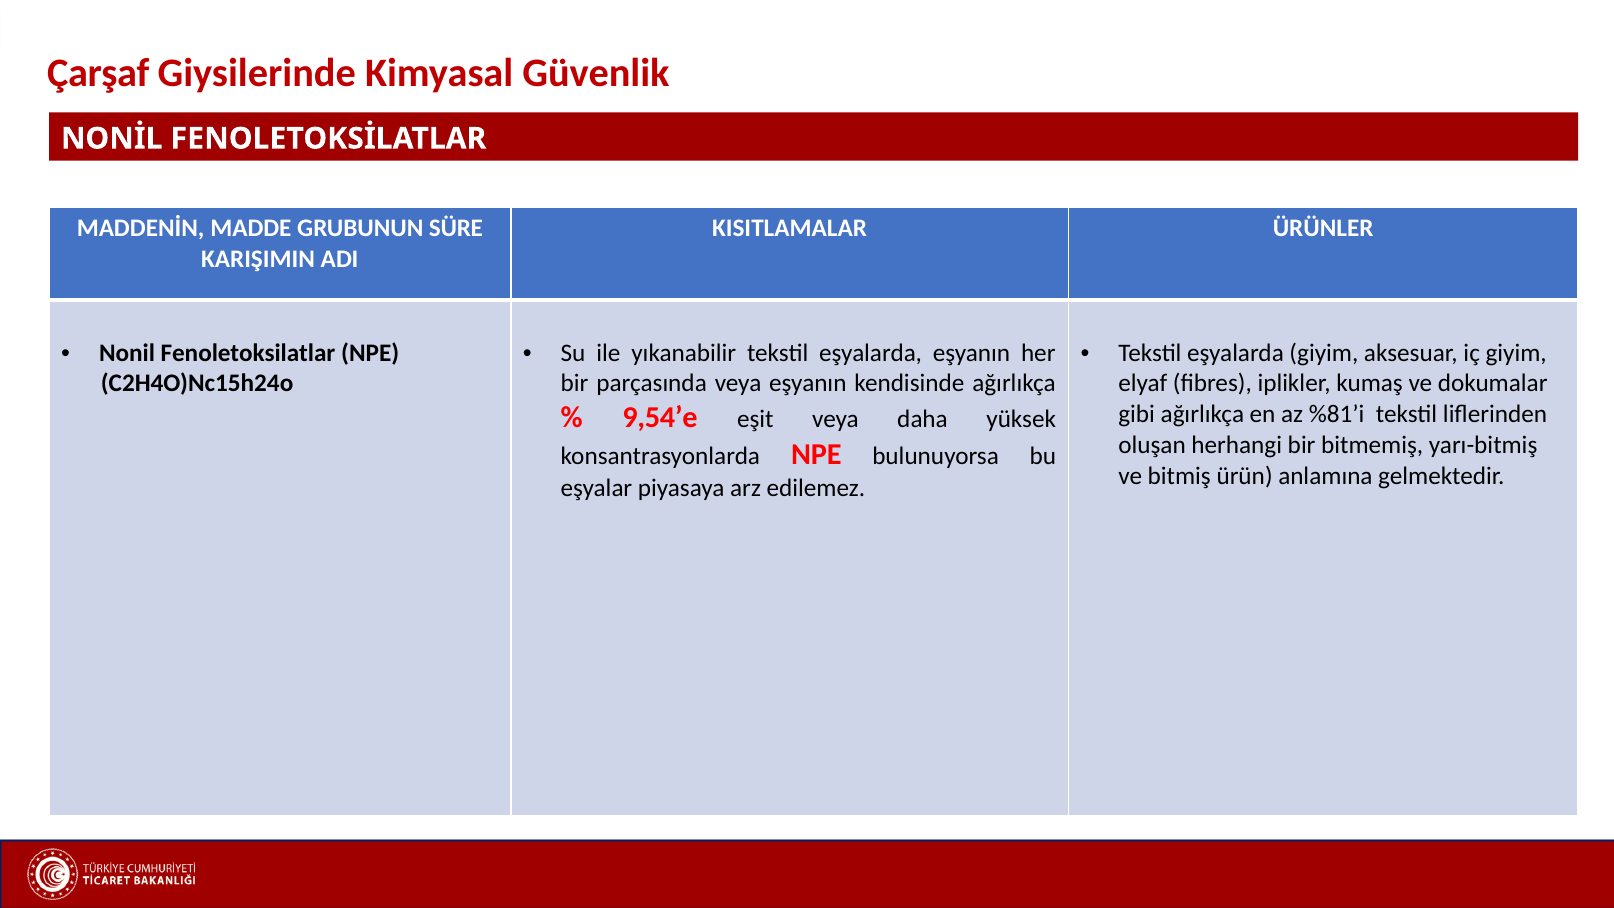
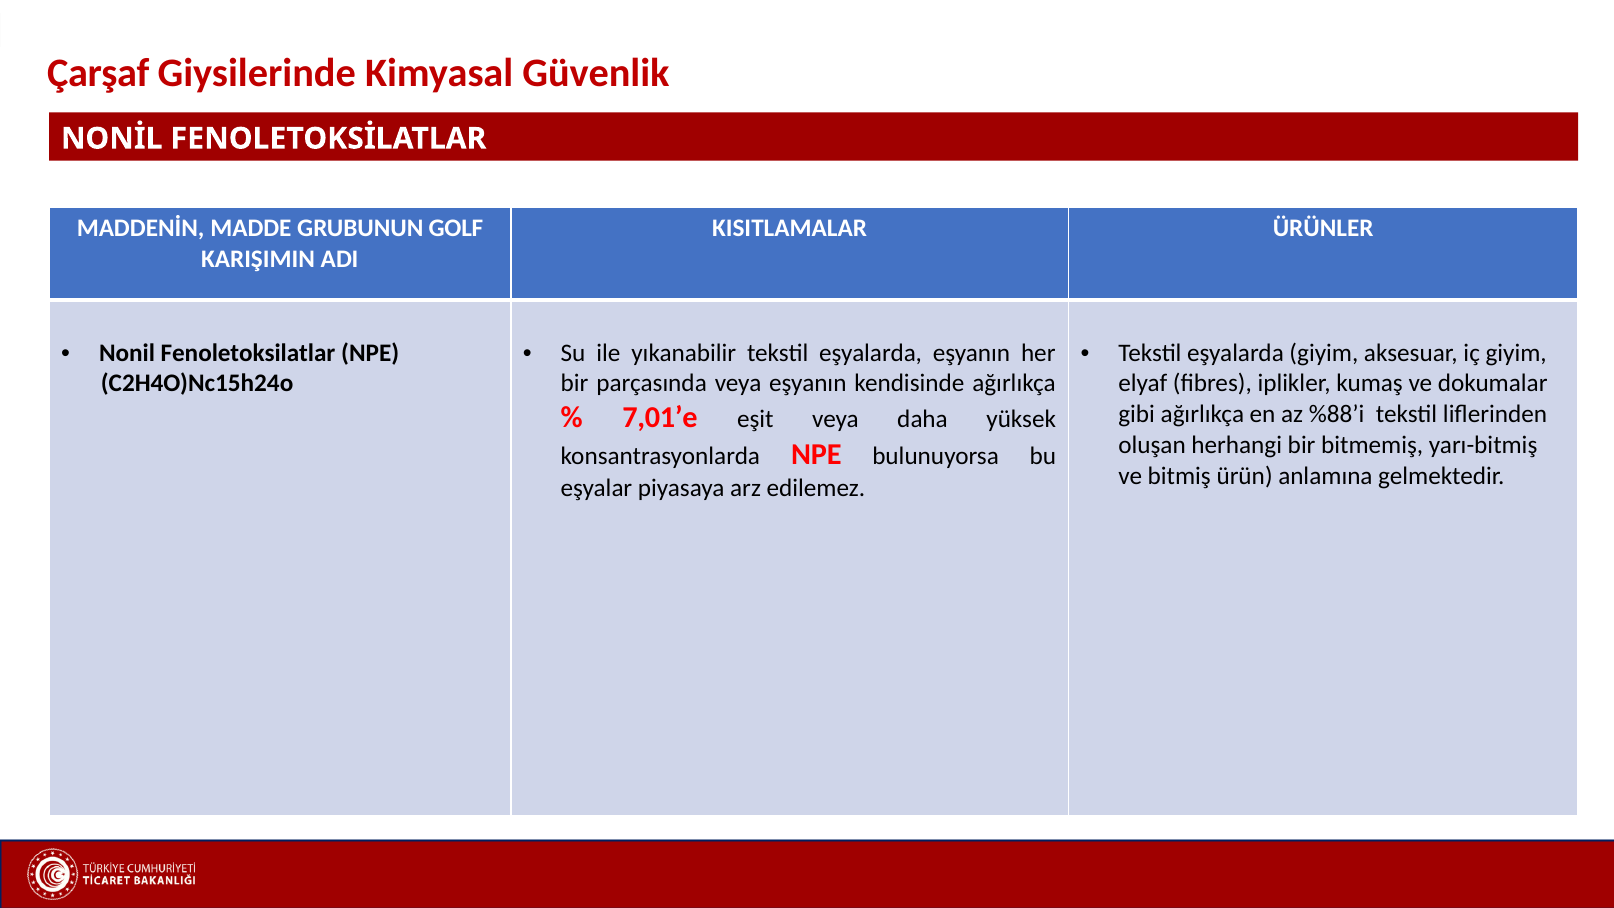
SÜRE: SÜRE -> GOLF (456, 229)
%81’i: %81’i -> %88’i (1337, 414)
9,54’e: 9,54’e -> 7,01’e (660, 418)
